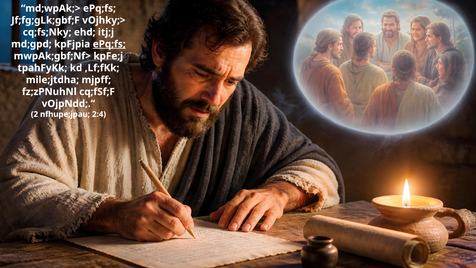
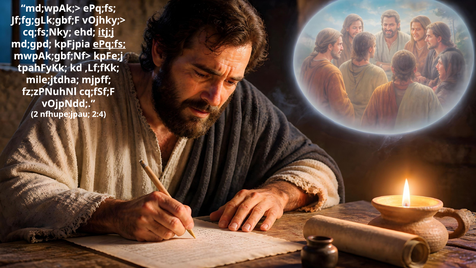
itj;j underline: none -> present (106, 32)
